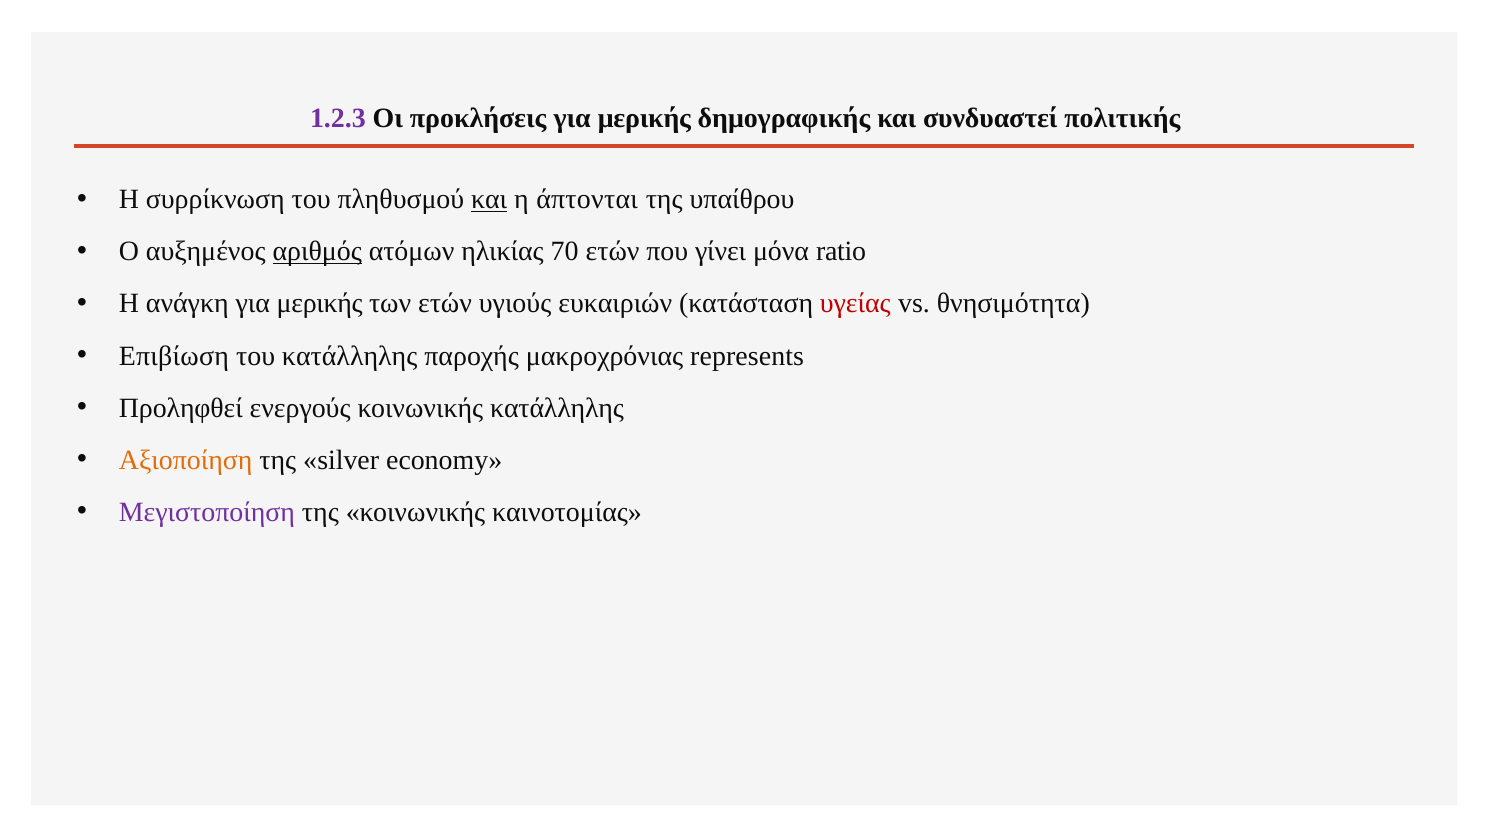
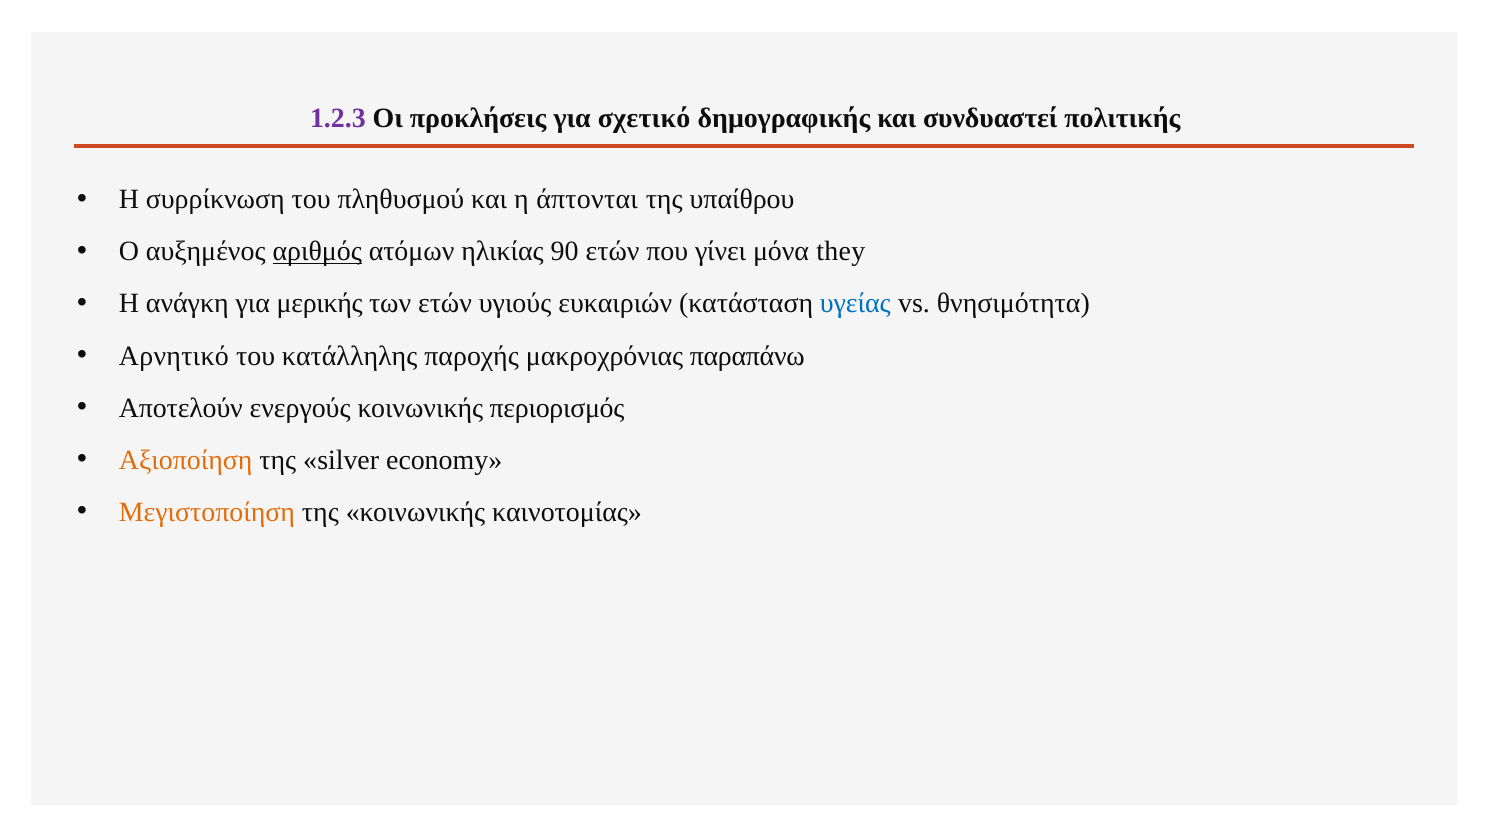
προκλήσεις για μερικής: μερικής -> σχετικό (644, 118)
και underline: present -> none (489, 199)
70: 70 -> 90 (565, 252)
ratio: ratio -> they (841, 252)
υγείας colour: red -> blue (855, 304)
Επιβίωση: Επιβίωση -> Αρνητικό (174, 356)
represents: represents -> παραπάνω (747, 356)
Προληφθεί: Προληφθεί -> Αποτελούν (181, 408)
κοινωνικής κατάλληλης: κατάλληλης -> περιορισμός (557, 408)
Μεγιστοποίηση colour: purple -> orange (207, 512)
